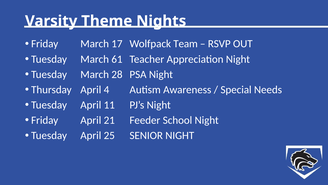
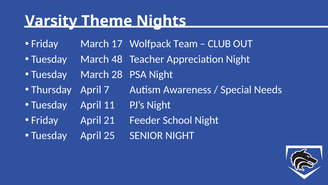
RSVP: RSVP -> CLUB (219, 44)
61: 61 -> 48 (117, 59)
4: 4 -> 7 (106, 89)
